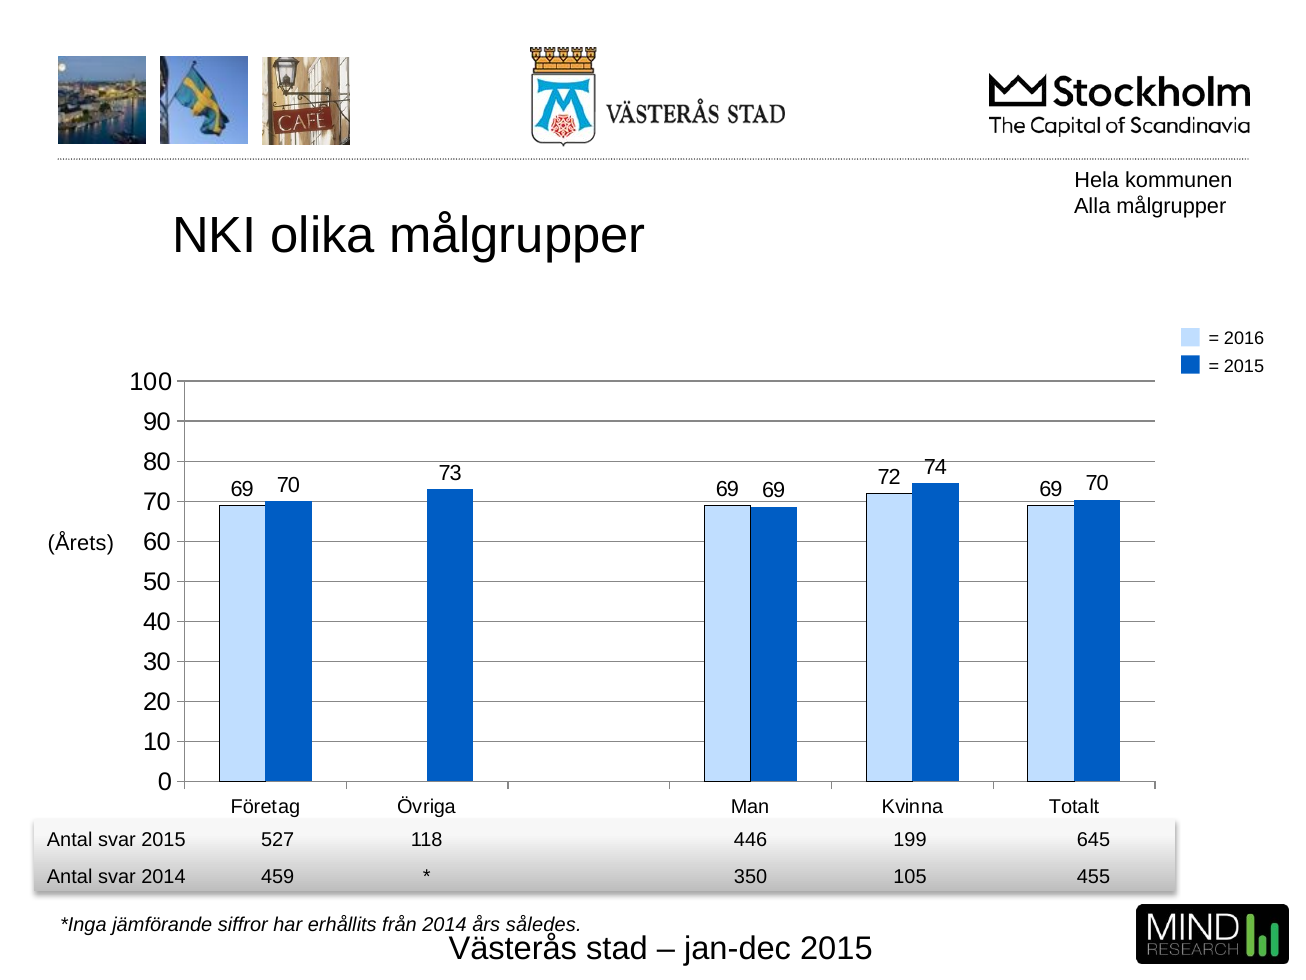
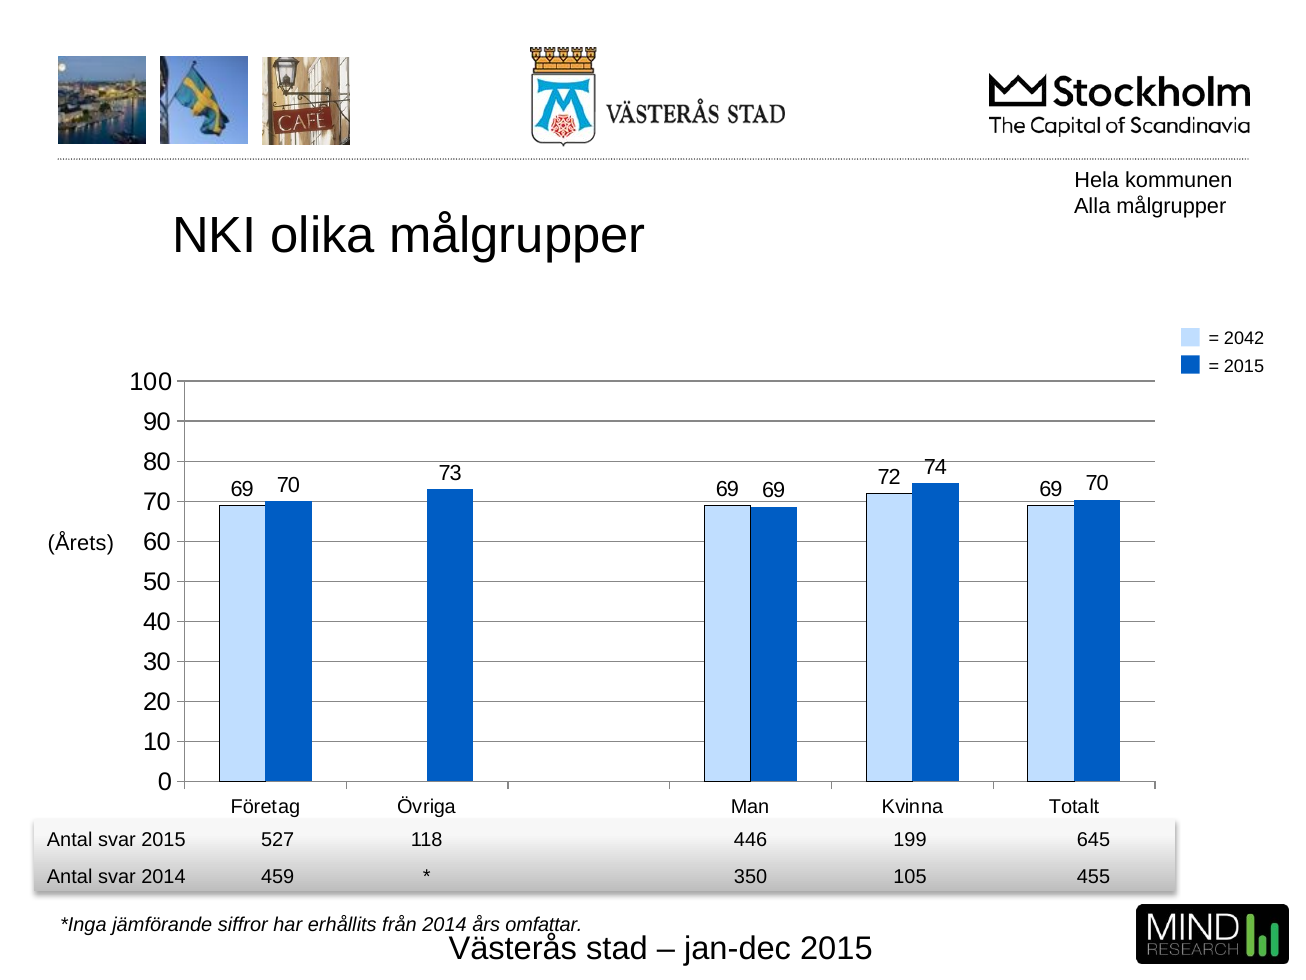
2016: 2016 -> 2042 (1244, 339)
således: således -> omfattar (544, 925)
